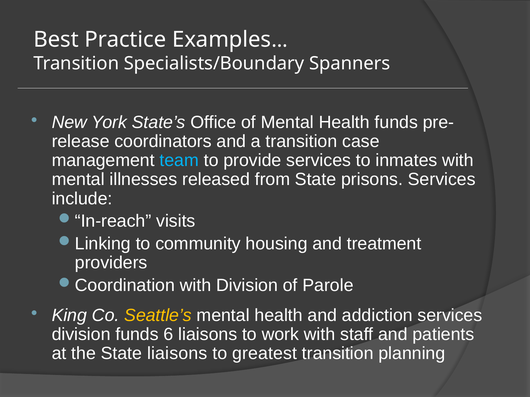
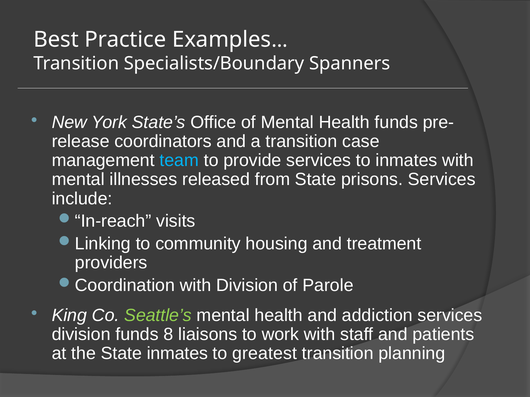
Seattle’s colour: yellow -> light green (158, 316)
6: 6 -> 8 (168, 335)
State liaisons: liaisons -> inmates (177, 354)
